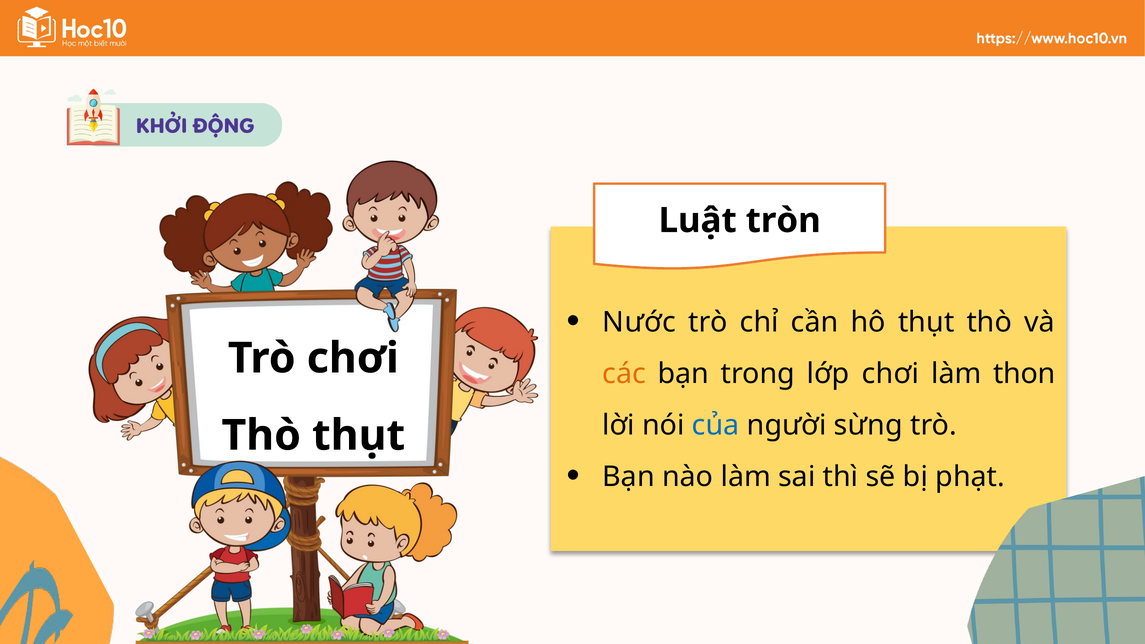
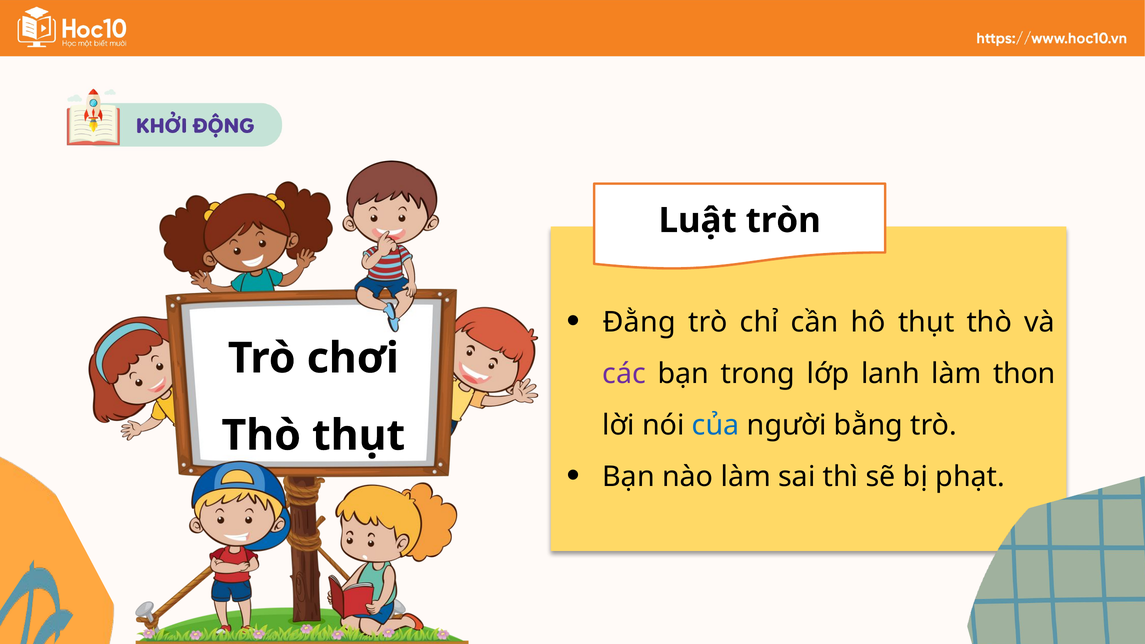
Nước: Nước -> Đằng (639, 322)
các colour: orange -> purple (624, 374)
lớp chơi: chơi -> lanh (890, 374)
sừng: sừng -> bằng (868, 425)
